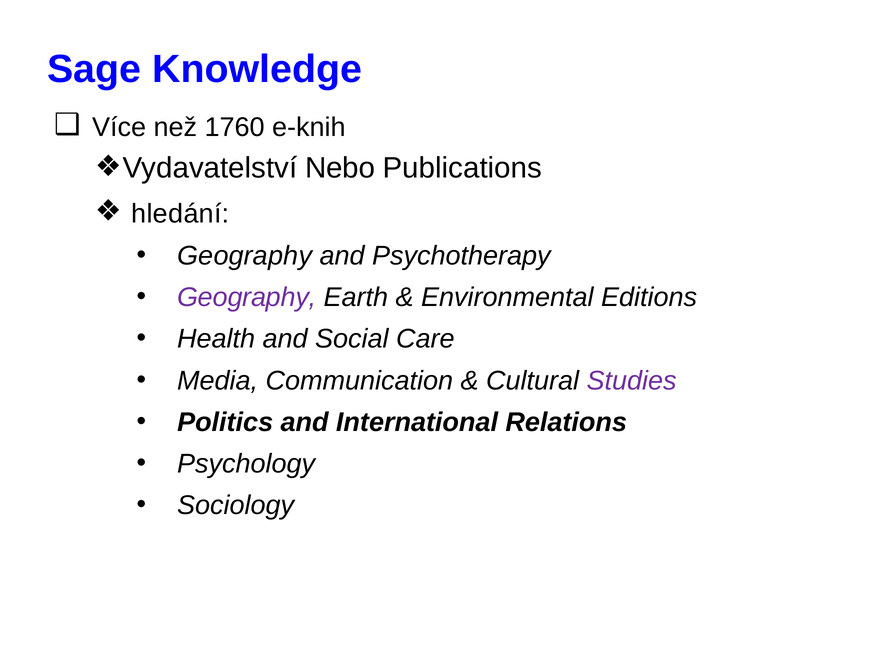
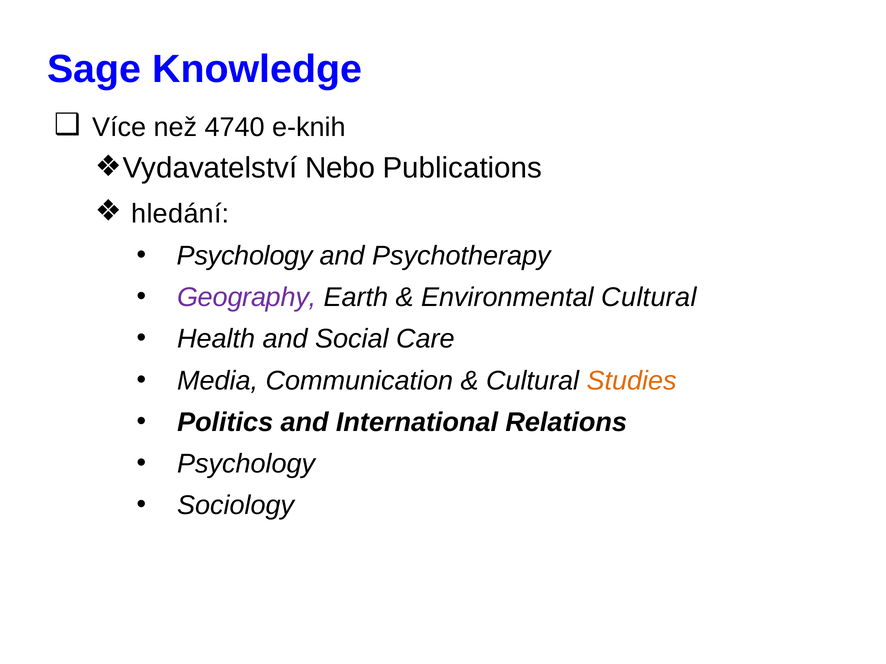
1760: 1760 -> 4740 (235, 127)
Geography: Geography -> Psychology (245, 256)
Environmental Editions: Editions -> Cultural (649, 298)
Studies colour: purple -> orange (632, 381)
